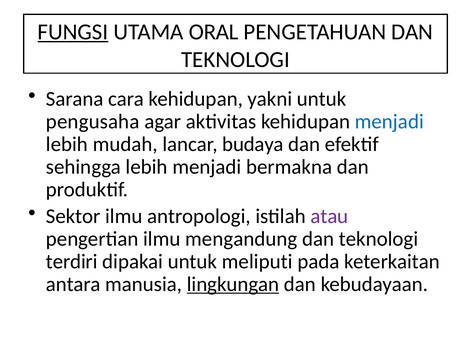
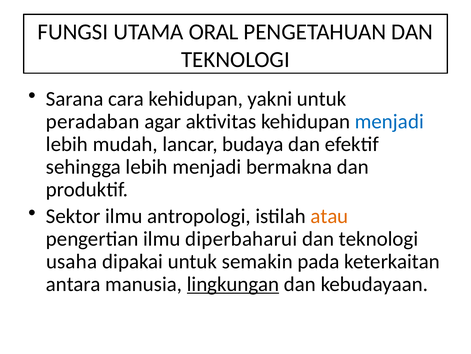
FUNGSI underline: present -> none (73, 32)
pengusaha: pengusaha -> peradaban (93, 121)
atau colour: purple -> orange (329, 216)
mengandung: mengandung -> diperbaharui (241, 238)
terdiri: terdiri -> usaha (72, 261)
meliputi: meliputi -> semakin (257, 261)
